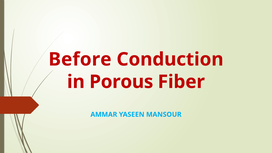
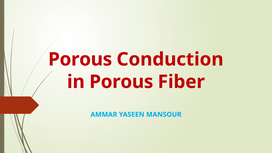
Before: Before -> Porous (80, 59)
